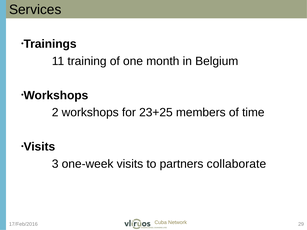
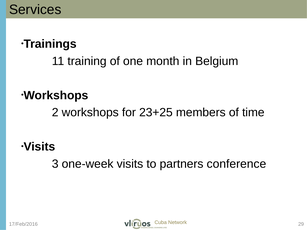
collaborate: collaborate -> conference (236, 164)
